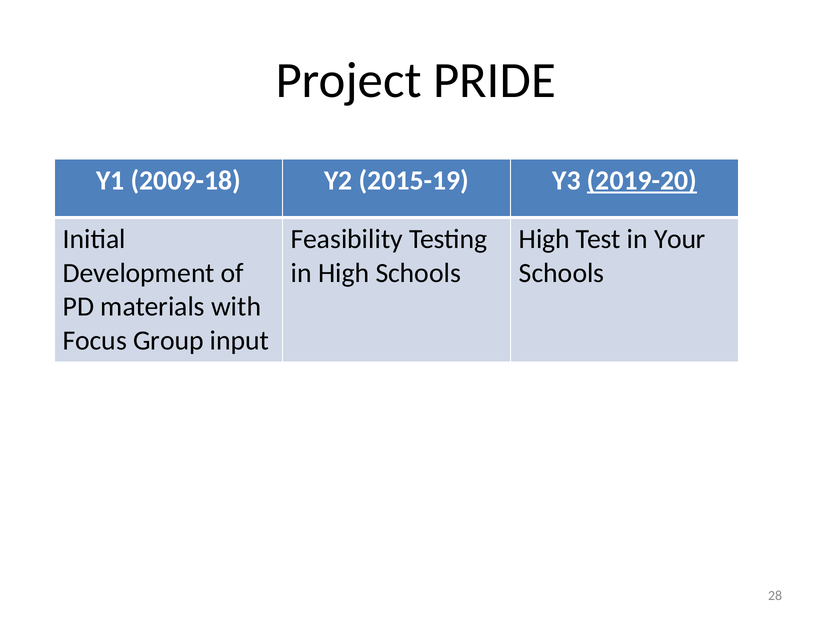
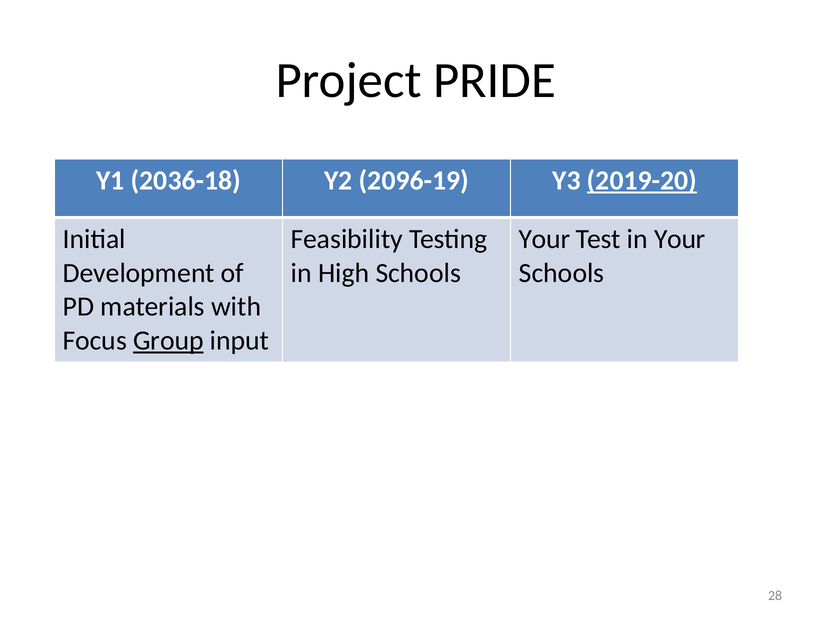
2009-18: 2009-18 -> 2036-18 (186, 181)
2015-19: 2015-19 -> 2096-19 (414, 181)
High: High -> Your (544, 239)
Group underline: none -> present (168, 341)
